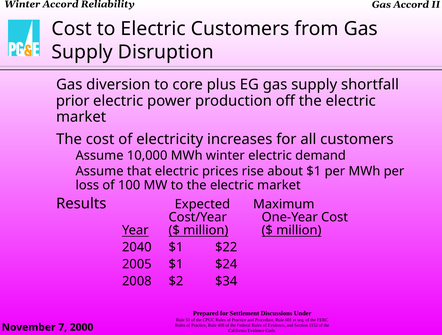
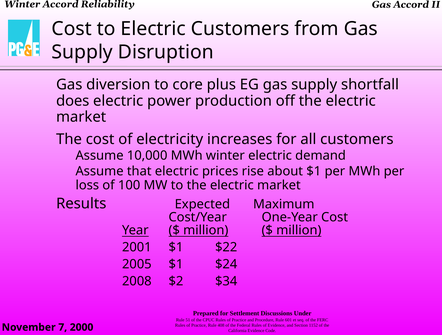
prior: prior -> does (73, 101)
2040: 2040 -> 2001 (137, 247)
